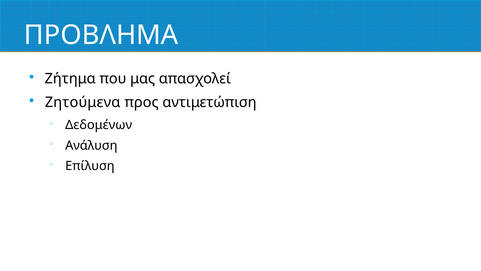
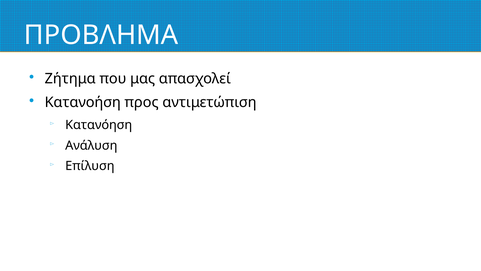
Ζητούμενα: Ζητούμενα -> Κατανοήση (83, 102)
Δεδομένων: Δεδομένων -> Κατανόηση (99, 125)
